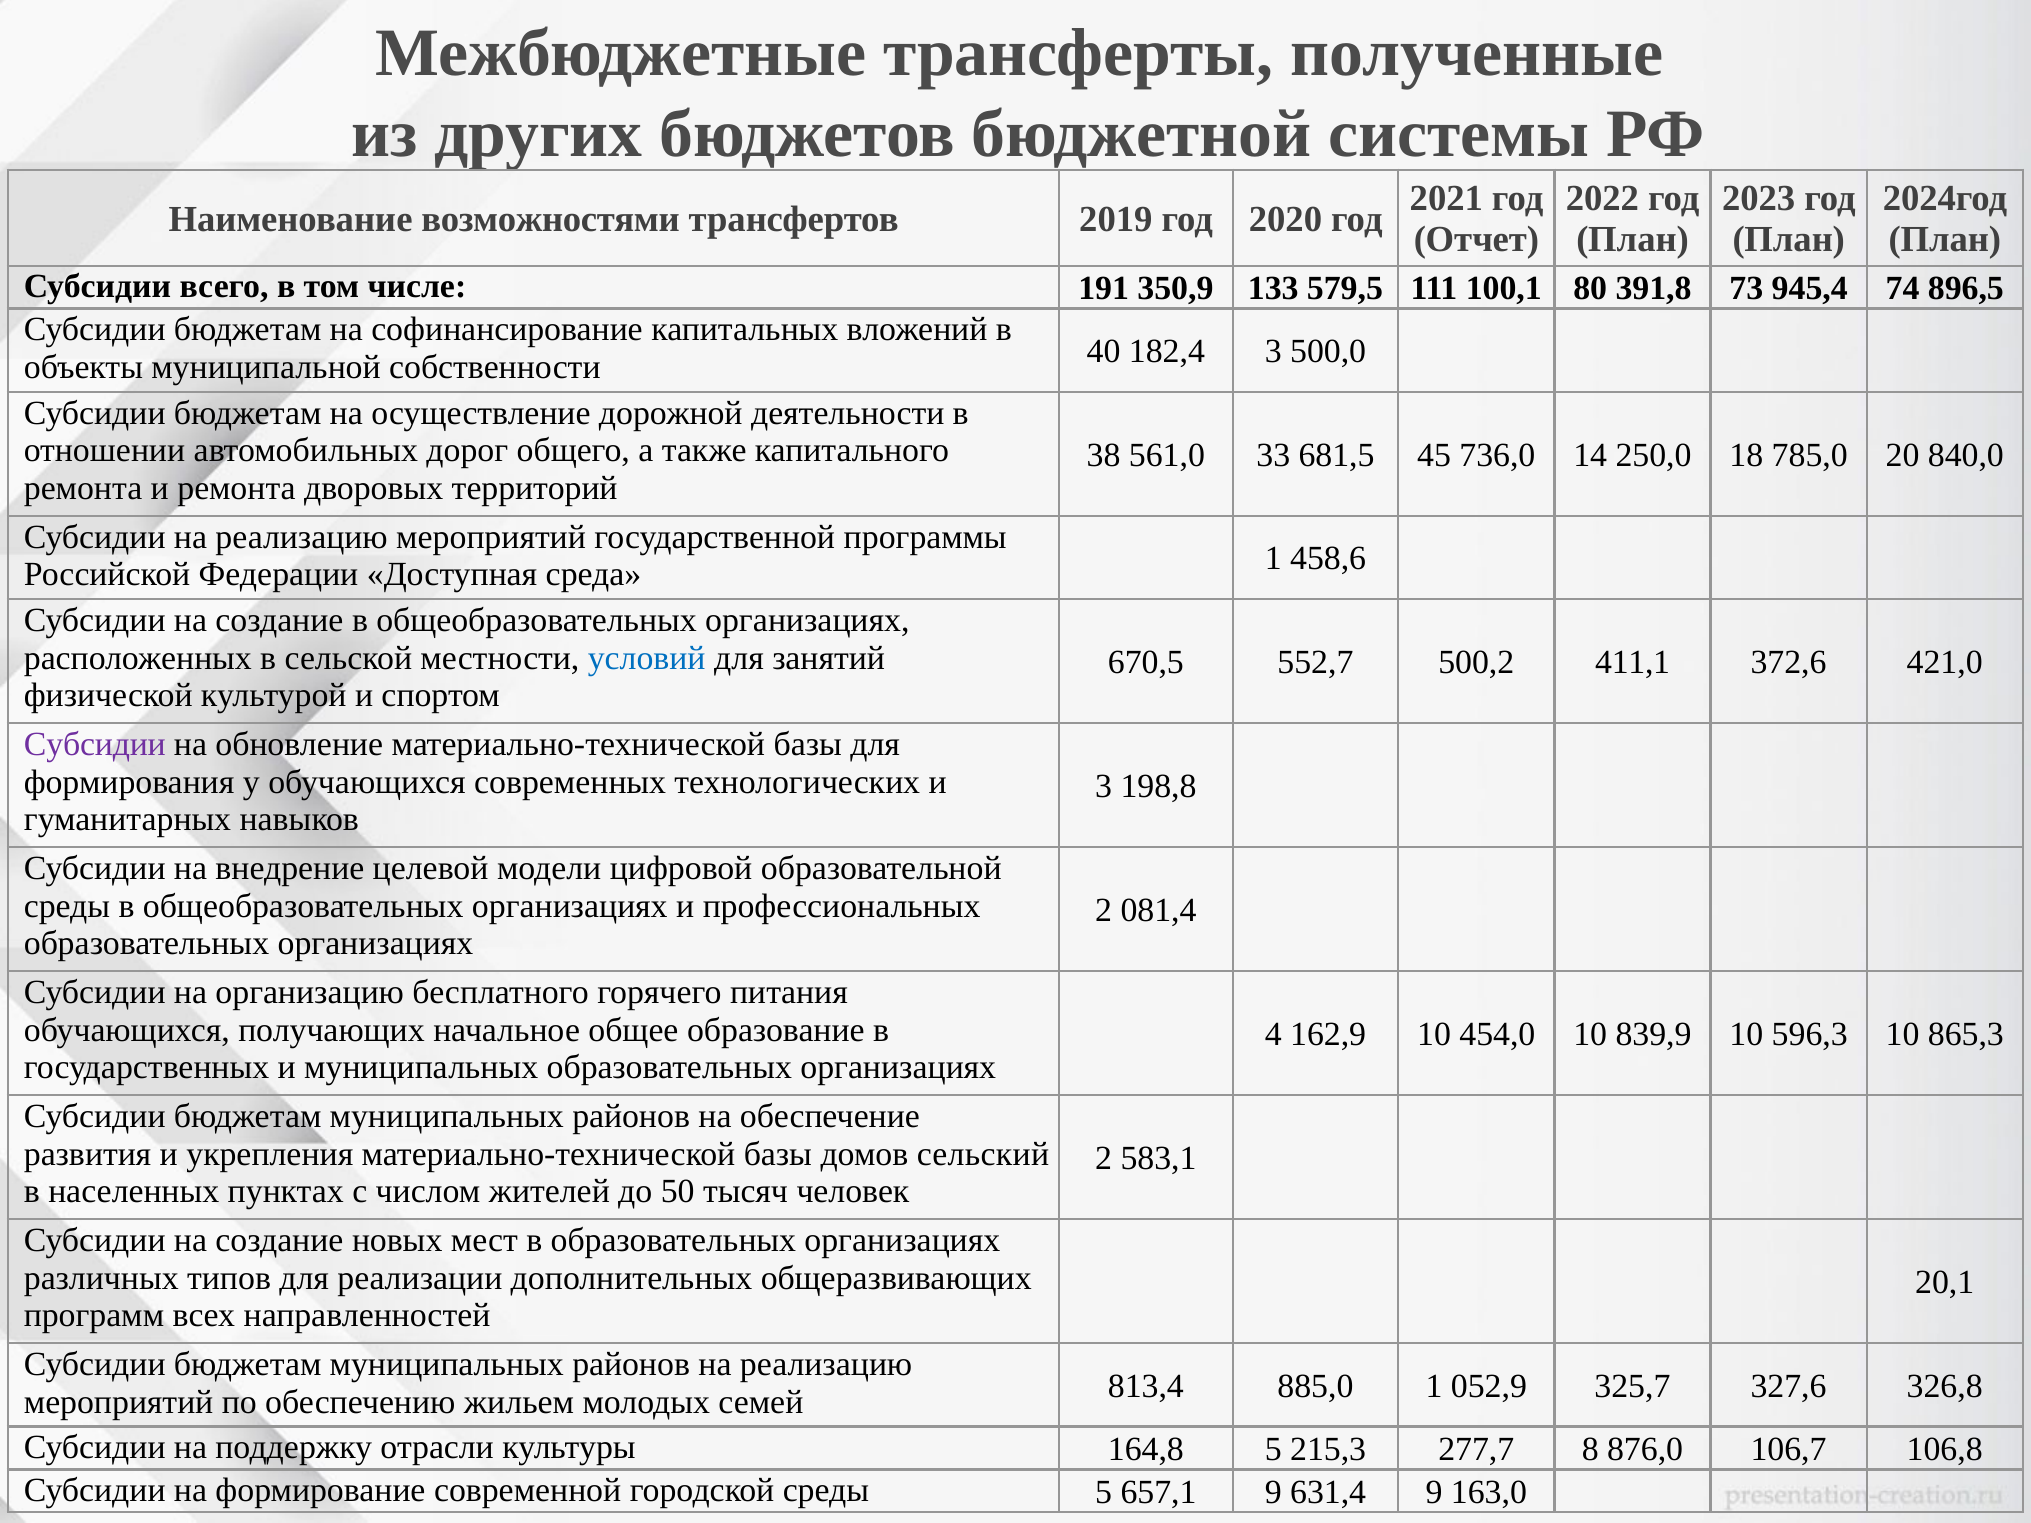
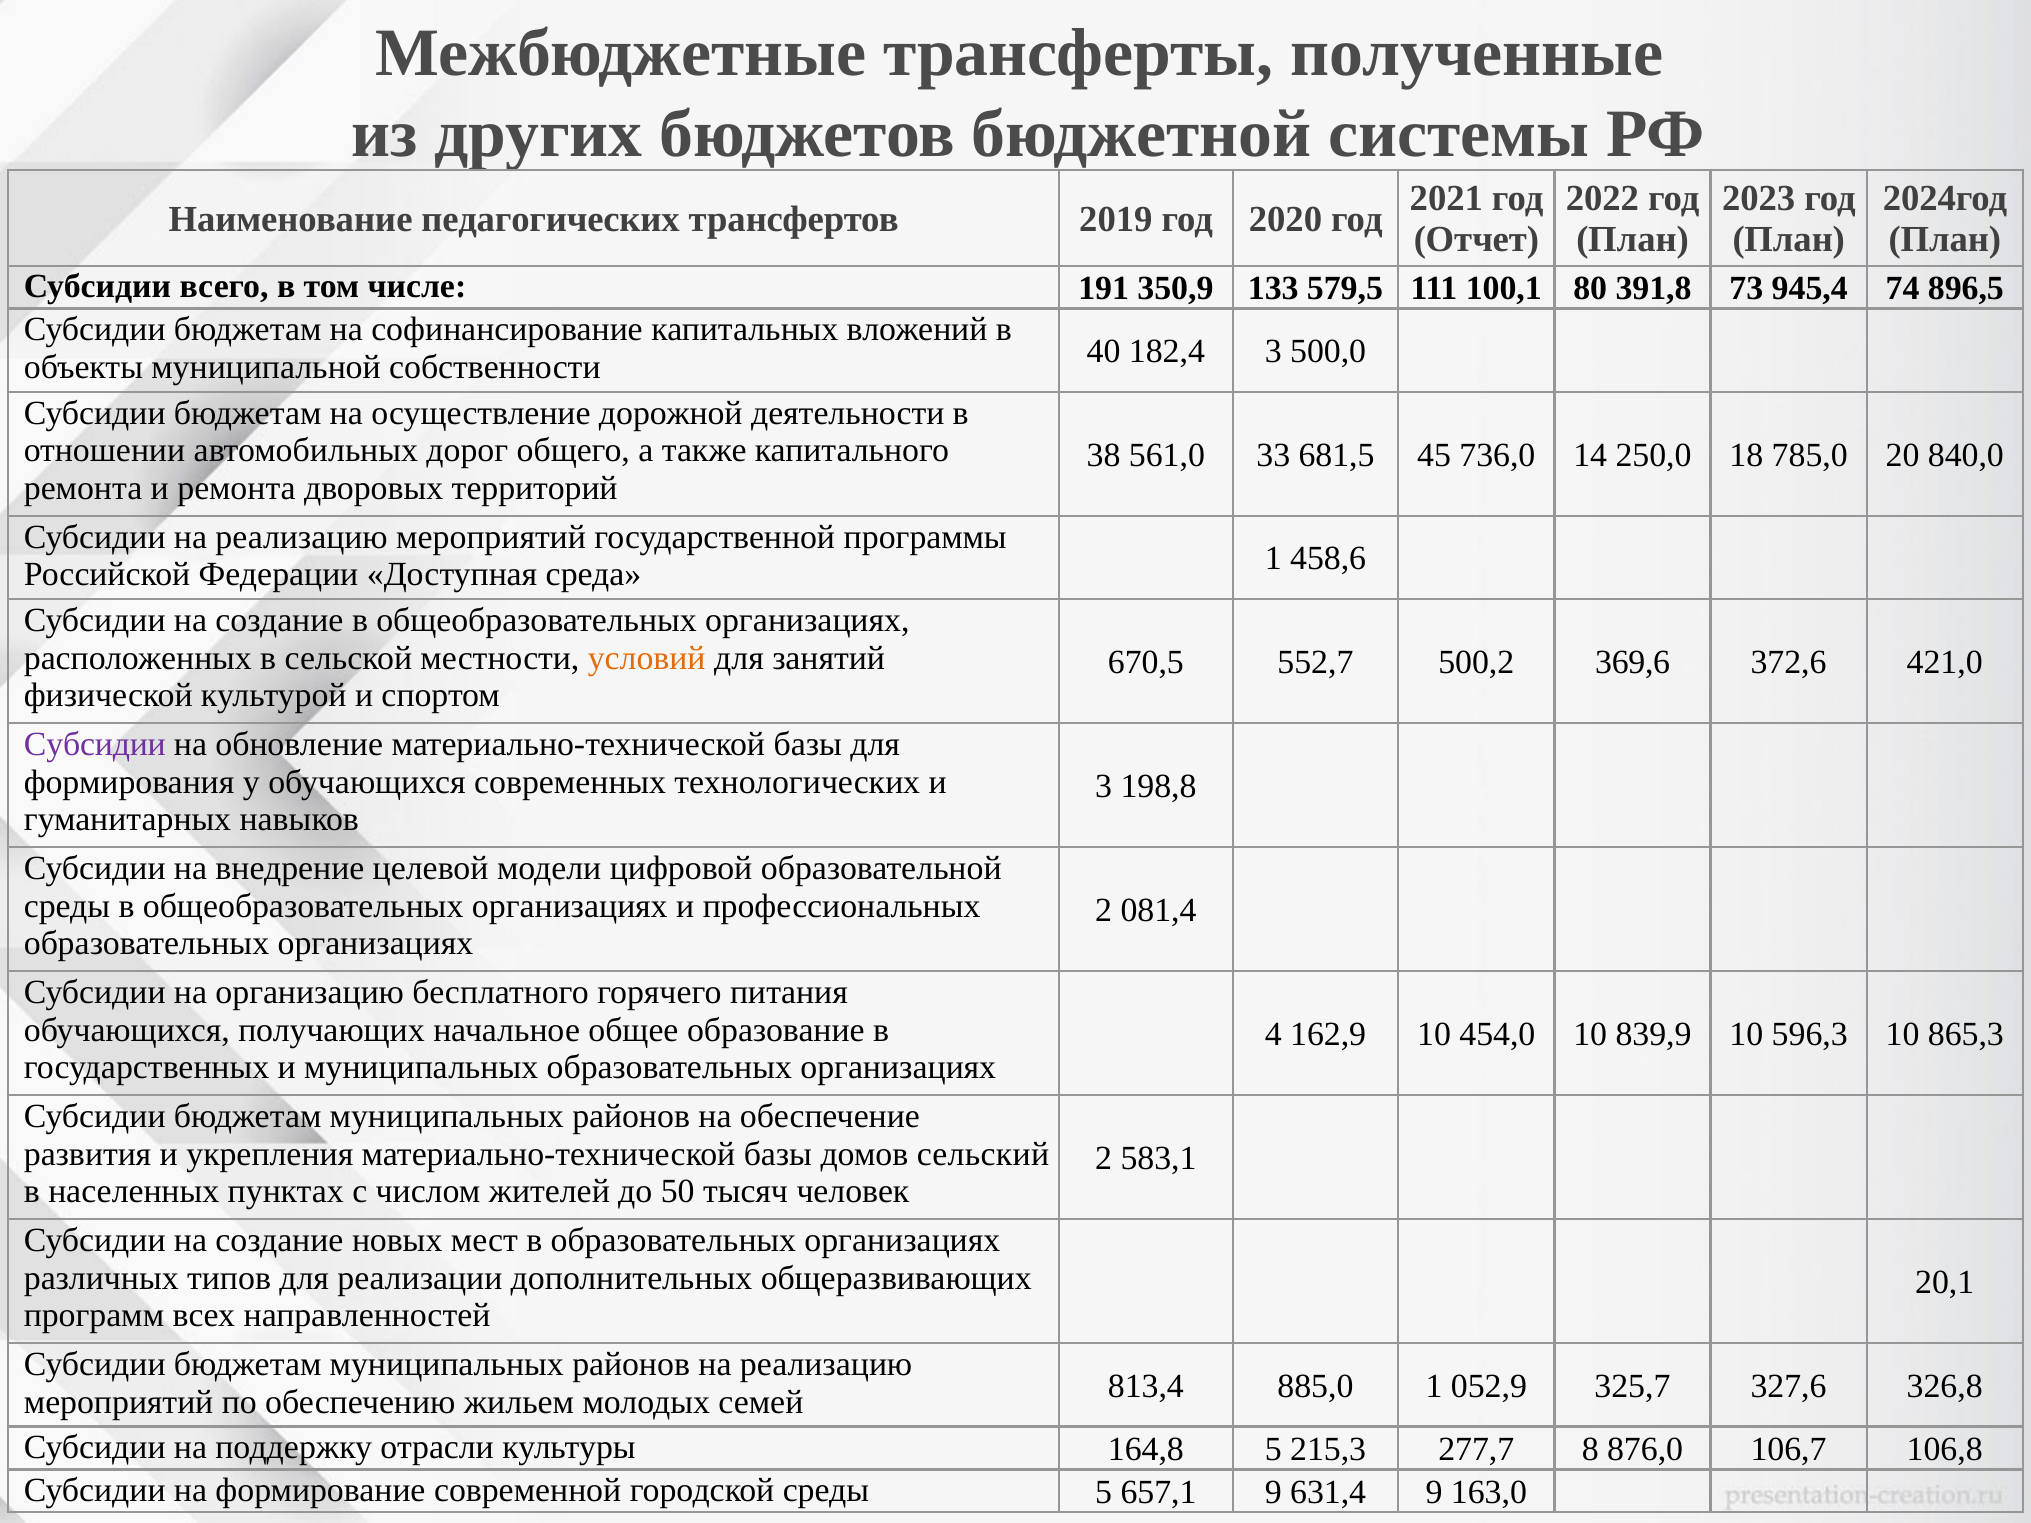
возможностями: возможностями -> педагогических (551, 219)
условий colour: blue -> orange (647, 658)
411,1: 411,1 -> 369,6 (1633, 663)
